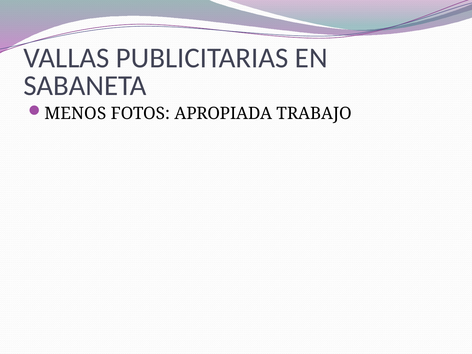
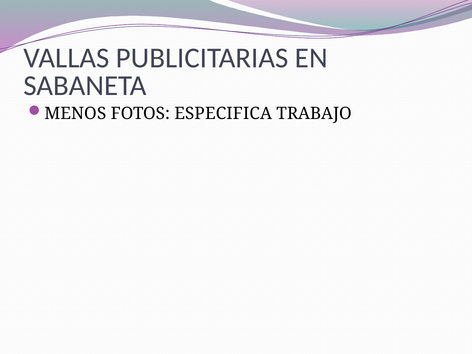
APROPIADA: APROPIADA -> ESPECIFICA (223, 114)
